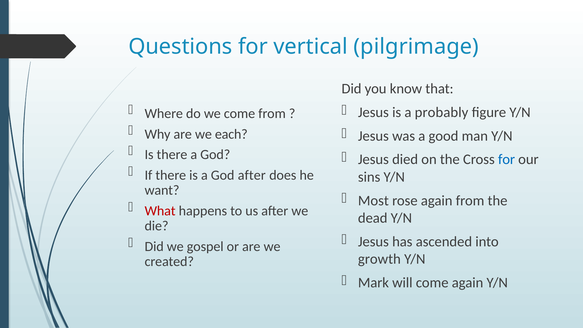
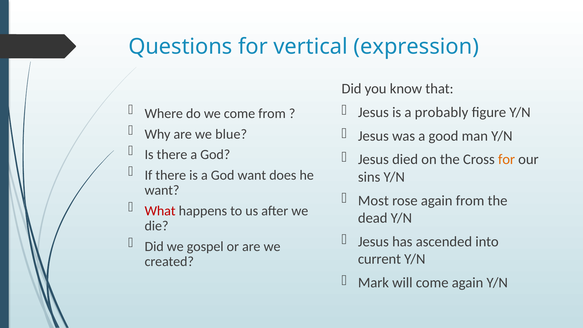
pilgrimage: pilgrimage -> expression (416, 47)
each: each -> blue (231, 134)
for colour: blue -> orange (507, 159)
God after: after -> want (252, 175)
growth: growth -> current (379, 259)
